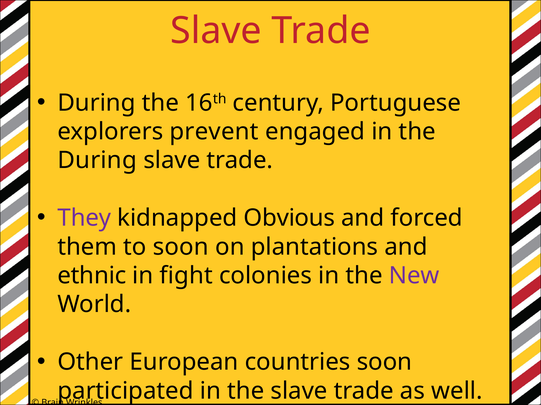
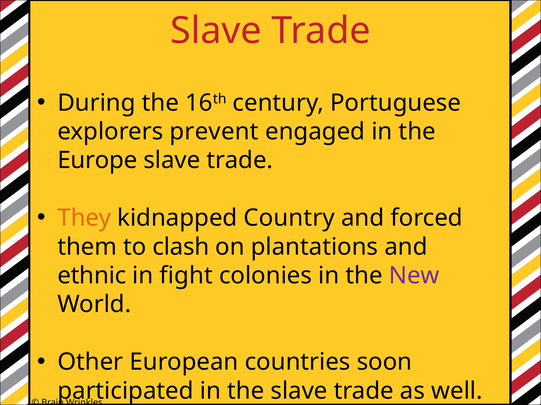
During: During -> Europe (97, 161)
They colour: purple -> orange (84, 218)
Obvious: Obvious -> Country (289, 218)
to soon: soon -> clash (181, 247)
